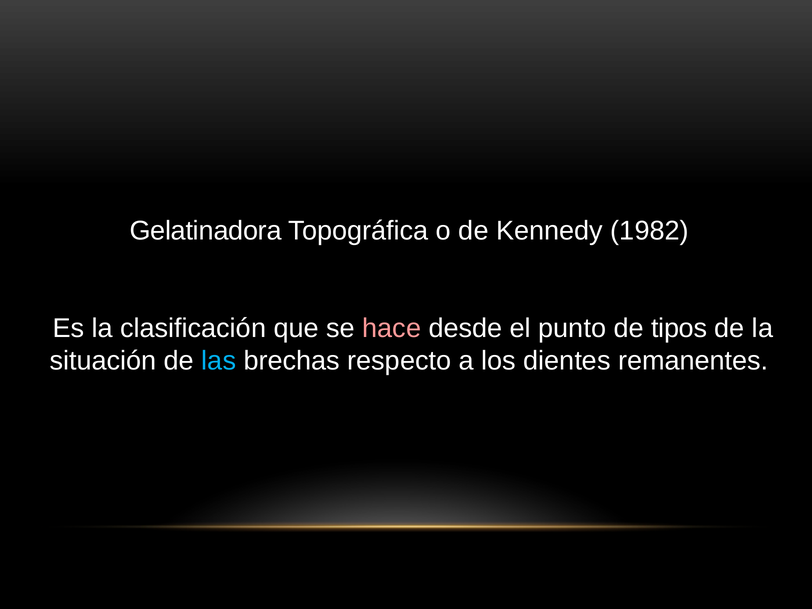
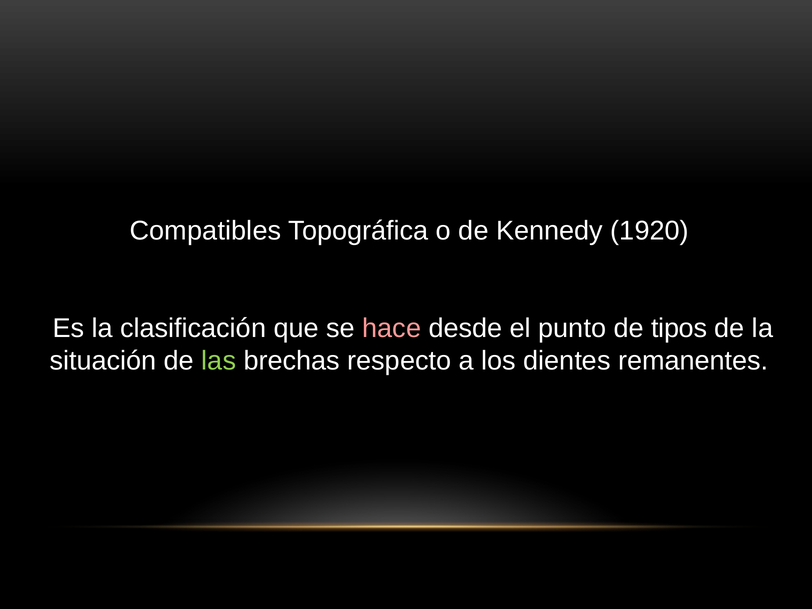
Gelatinadora: Gelatinadora -> Compatibles (205, 231)
1982: 1982 -> 1920 (650, 231)
las colour: light blue -> light green (219, 361)
